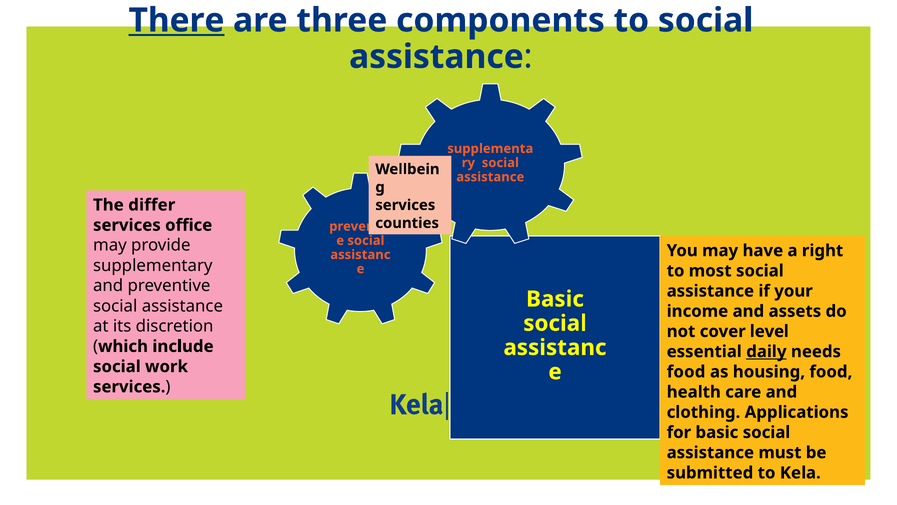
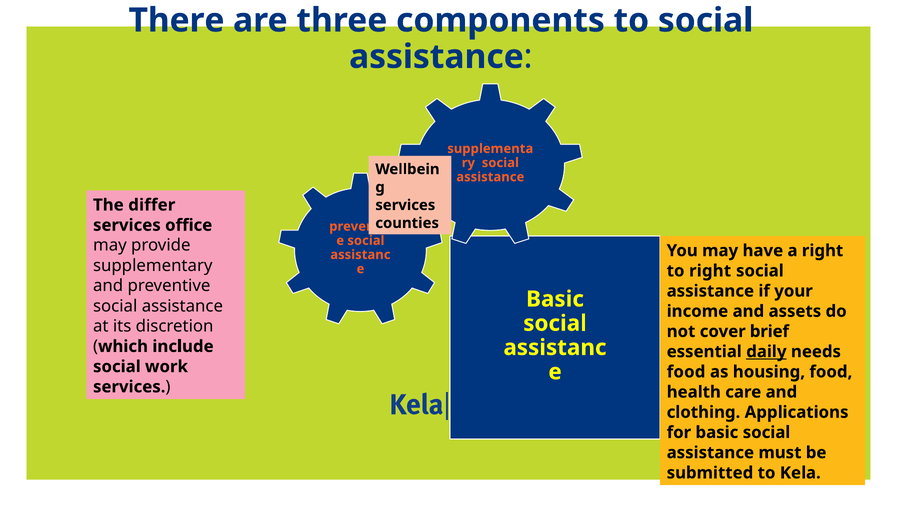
There underline: present -> none (176, 20)
to most: most -> right (710, 271)
level: level -> brief (769, 331)
